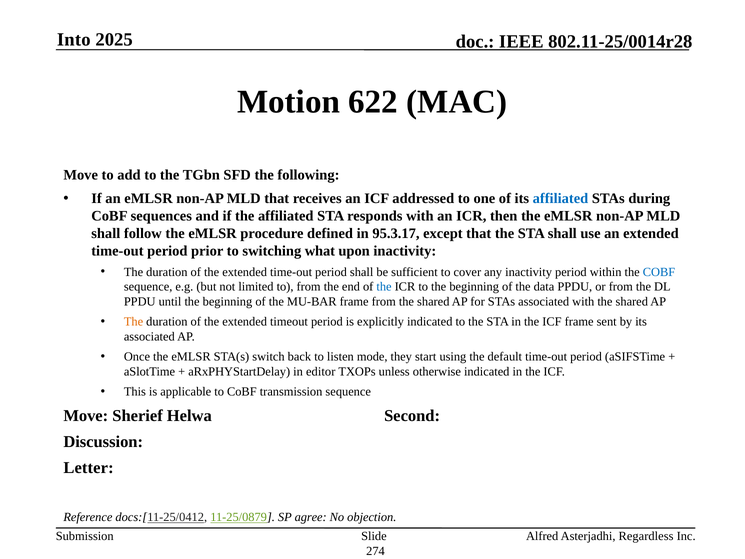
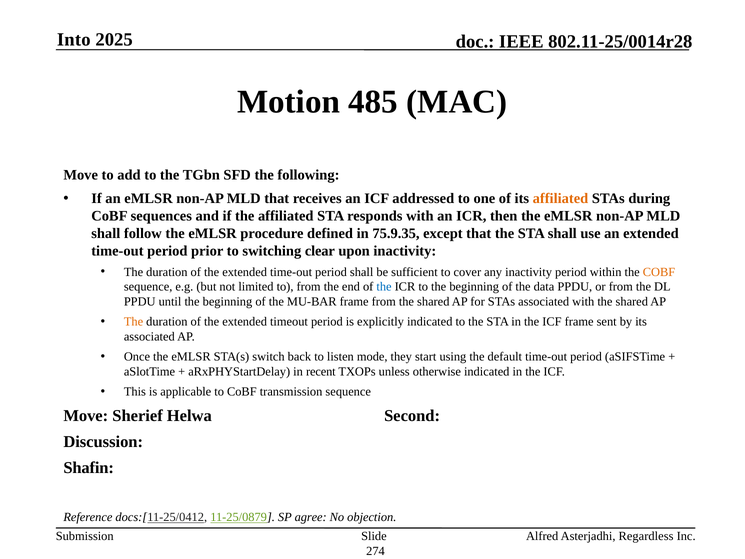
622: 622 -> 485 (373, 102)
affiliated colour: blue -> orange (560, 198)
95.3.17: 95.3.17 -> 75.9.35 (396, 233)
what: what -> clear (320, 251)
COBF colour: blue -> orange (659, 272)
editor: editor -> recent (321, 372)
Letter: Letter -> Shafin (89, 468)
